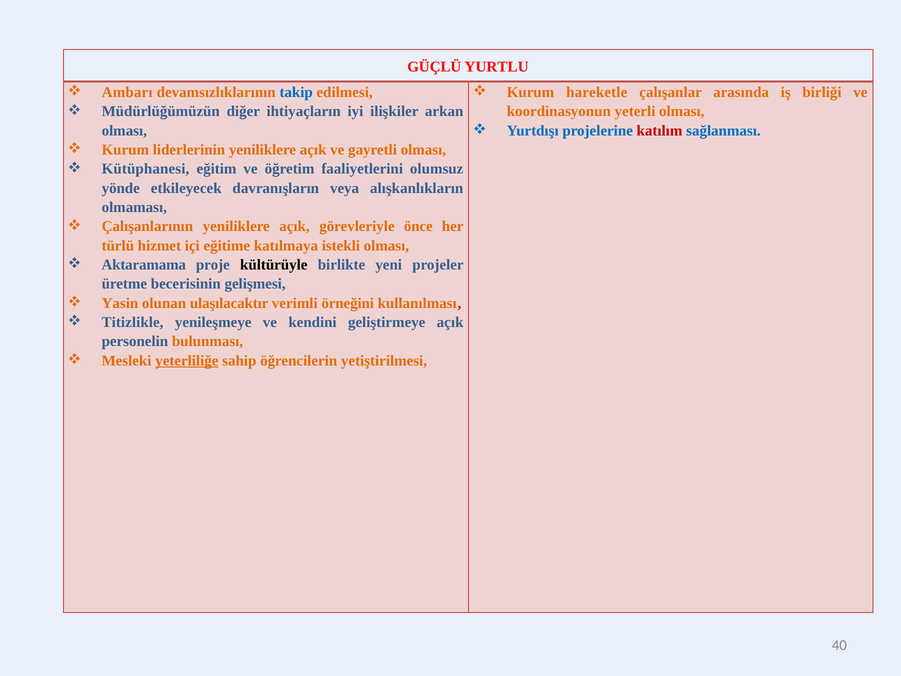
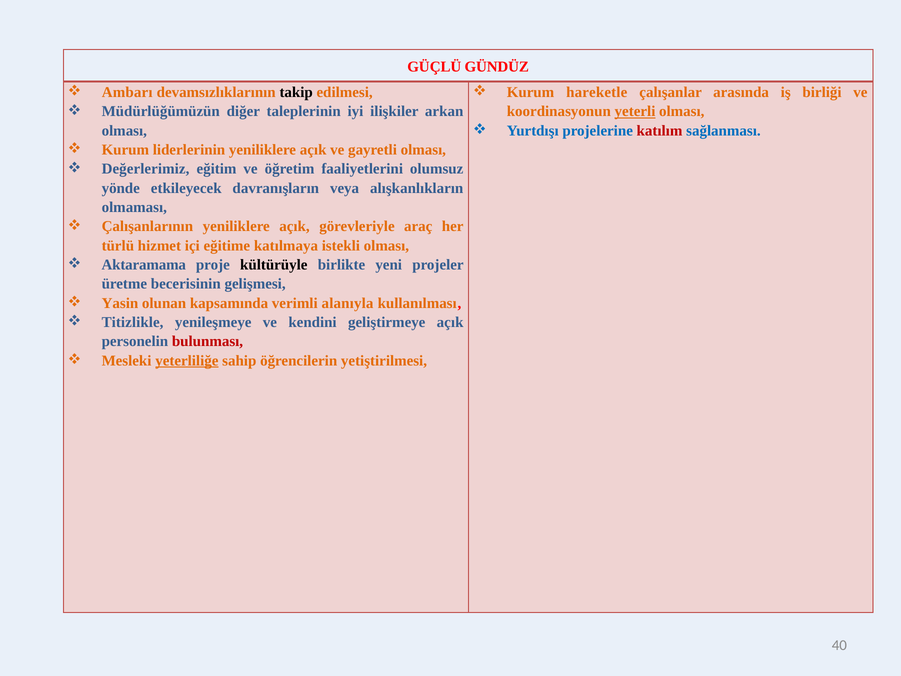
YURTLU: YURTLU -> GÜNDÜZ (497, 67)
takip colour: blue -> black (296, 92)
ihtiyaçların: ihtiyaçların -> taleplerinin (304, 112)
yeterli underline: none -> present (635, 112)
Kütüphanesi: Kütüphanesi -> Değerlerimiz (146, 169)
önce: önce -> araç (418, 226)
ulaşılacaktır: ulaşılacaktır -> kapsamında (229, 303)
örneğini: örneğini -> alanıyla (348, 303)
bulunması colour: orange -> red (208, 341)
